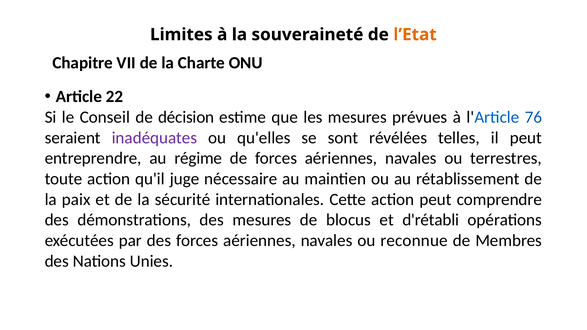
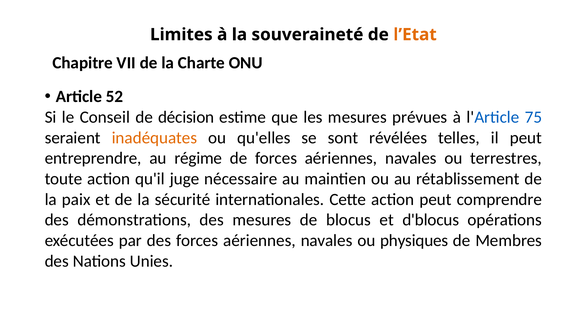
22: 22 -> 52 (115, 97)
76: 76 -> 75 (534, 117)
inadéquates colour: purple -> orange (154, 138)
d'rétabli: d'rétabli -> d'blocus (431, 220)
reconnue: reconnue -> physiques (414, 241)
